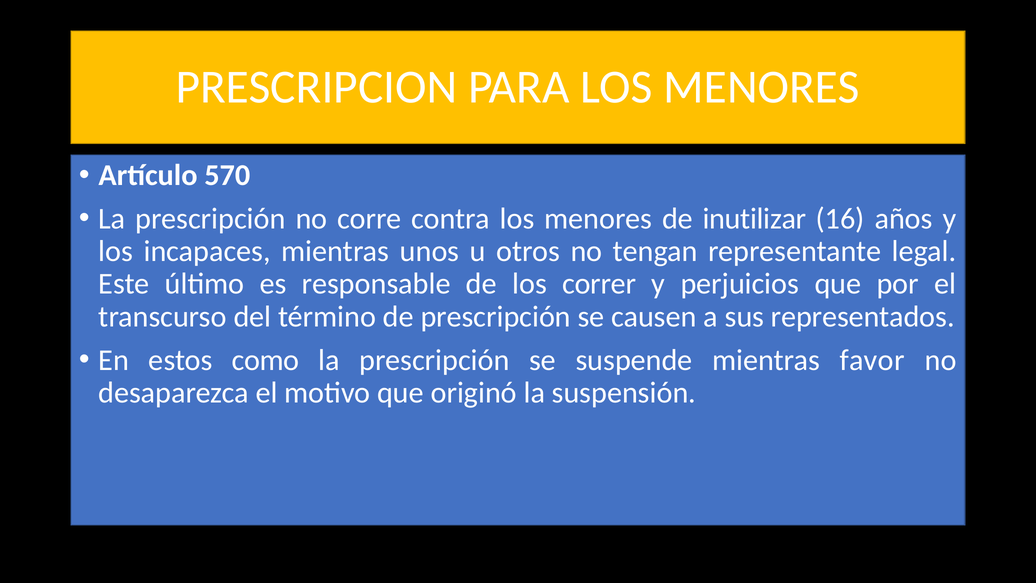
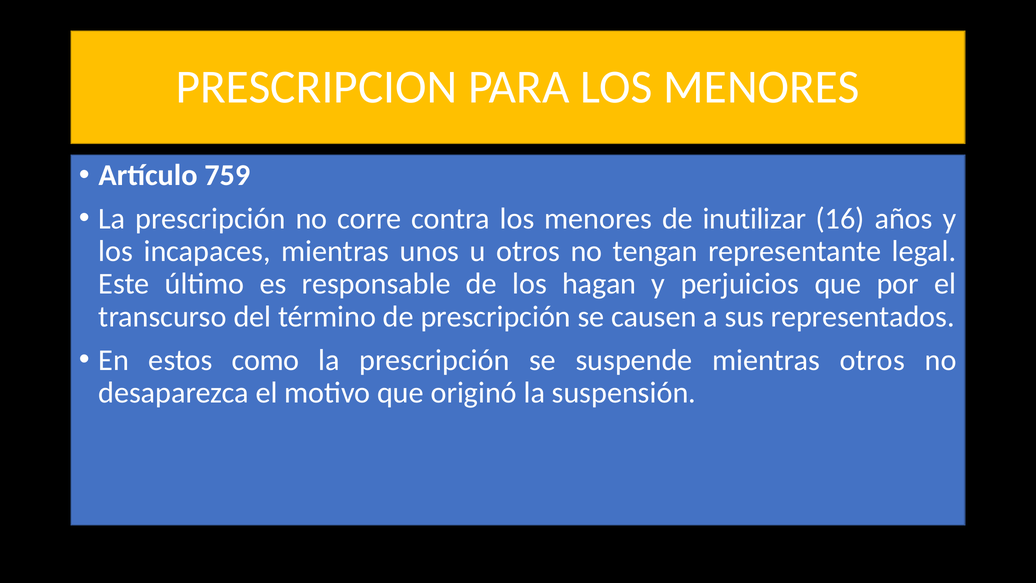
570: 570 -> 759 (227, 175)
correr: correr -> hagan (599, 284)
mientras favor: favor -> otros (872, 360)
